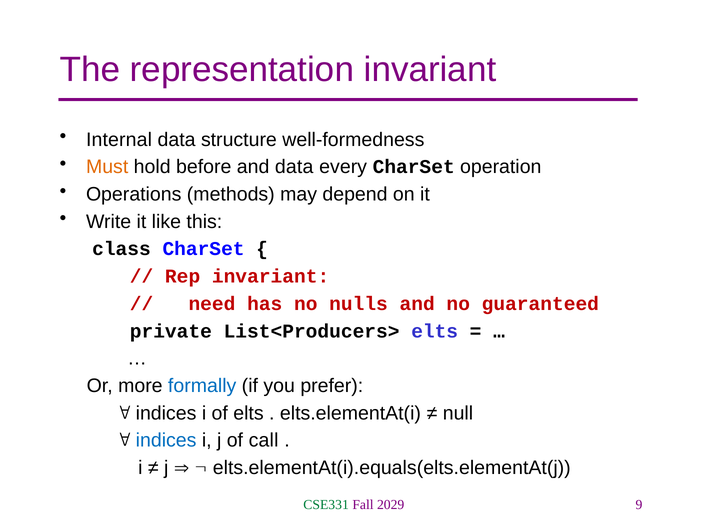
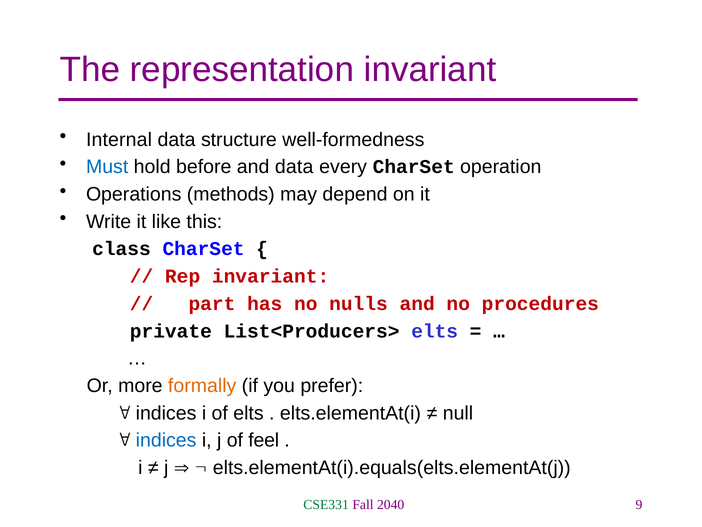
Must colour: orange -> blue (107, 167)
need: need -> part (212, 303)
guaranteed: guaranteed -> procedures (540, 303)
formally colour: blue -> orange (202, 385)
call: call -> feel (264, 440)
2029: 2029 -> 2040 (391, 504)
